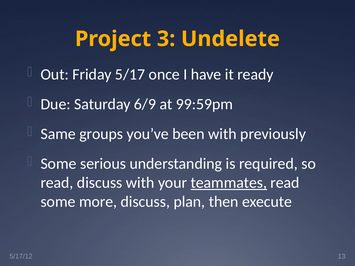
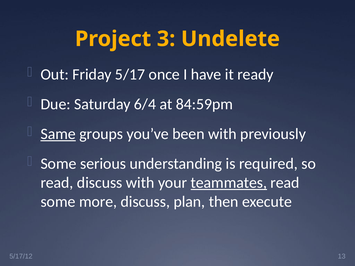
6/9: 6/9 -> 6/4 (145, 104)
99:59pm: 99:59pm -> 84:59pm (204, 104)
Same underline: none -> present (58, 134)
